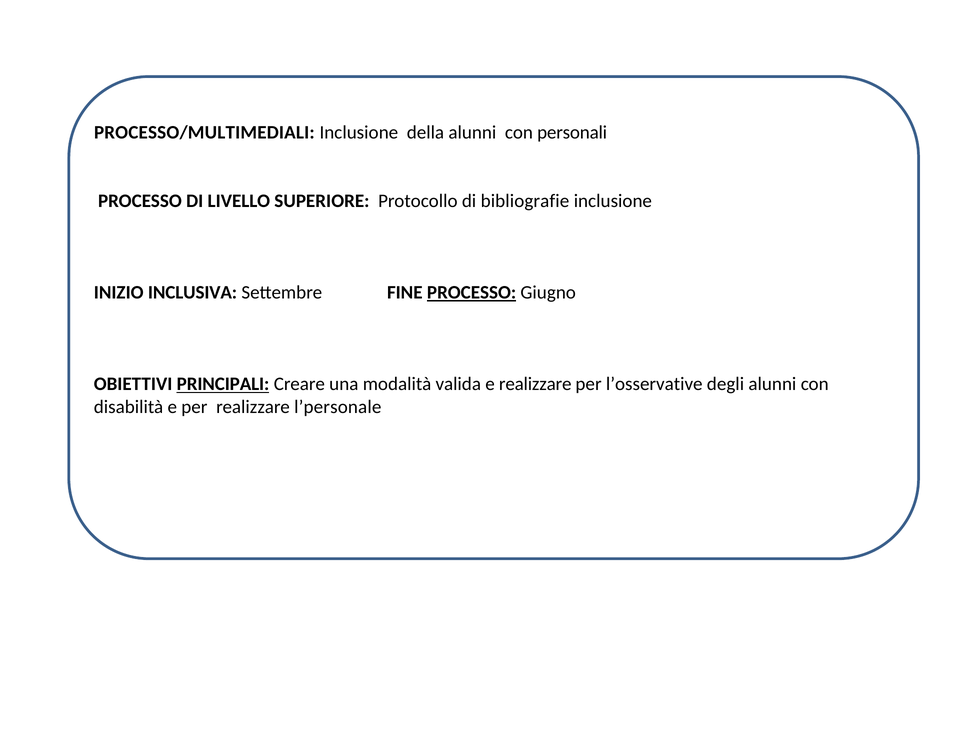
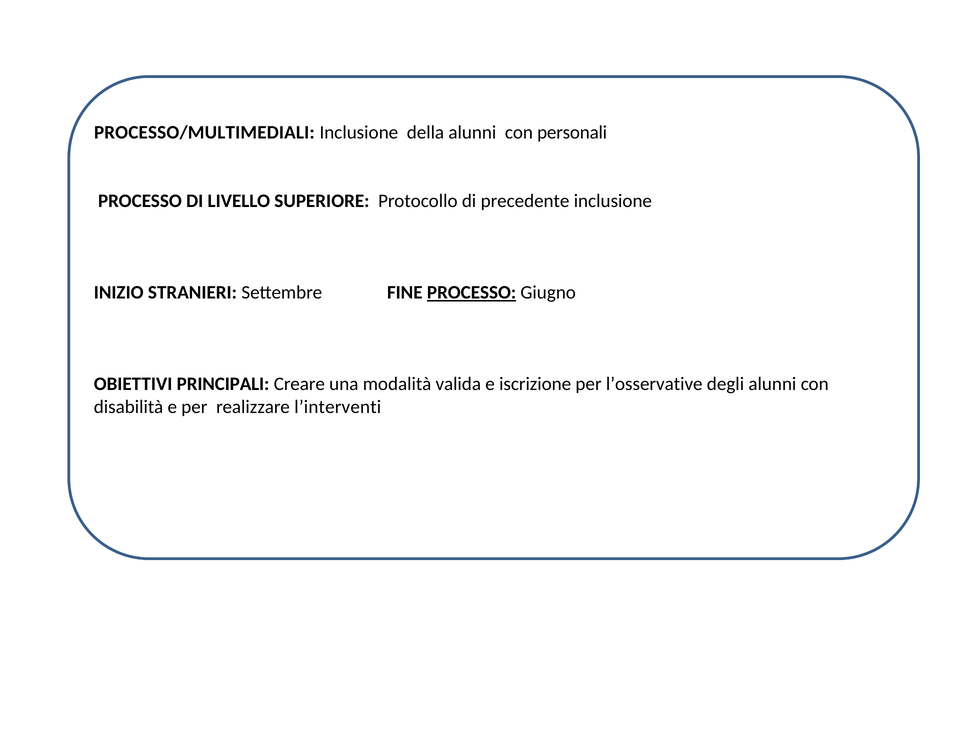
bibliografie: bibliografie -> precedente (525, 201)
INCLUSIVA: INCLUSIVA -> STRANIERI (192, 293)
PRINCIPALI underline: present -> none (223, 384)
e realizzare: realizzare -> iscrizione (535, 384)
l’personale: l’personale -> l’interventi (338, 407)
